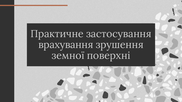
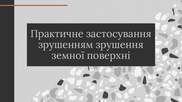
врахування: врахування -> зрушенням (66, 45)
